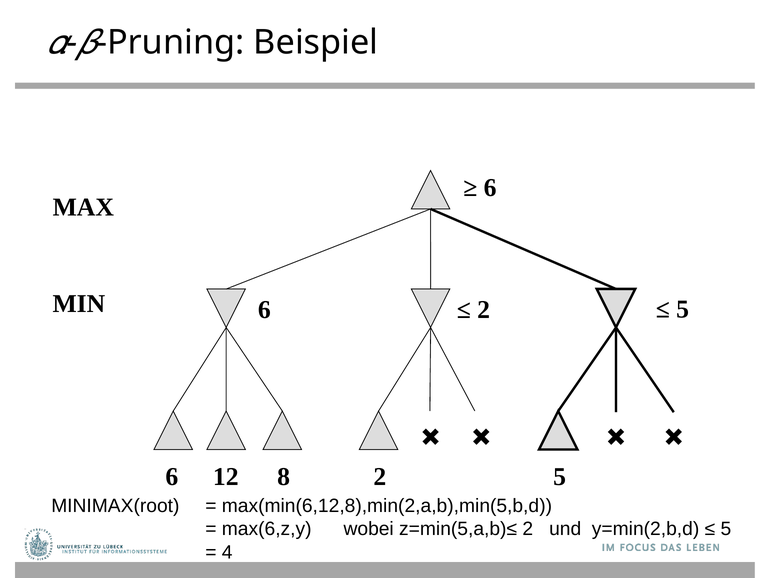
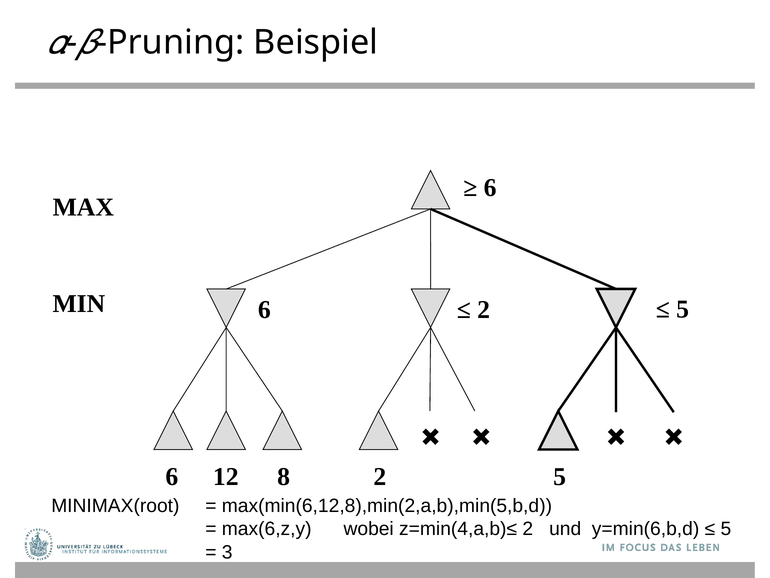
z=min(5,a,b)≤: z=min(5,a,b)≤ -> z=min(4,a,b)≤ (458, 529)
y=min(2,b,d: y=min(2,b,d -> y=min(6,b,d (646, 529)
4: 4 -> 3 (227, 552)
